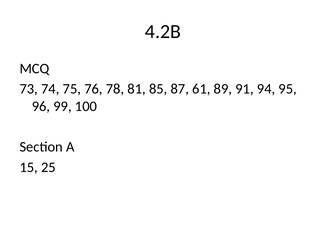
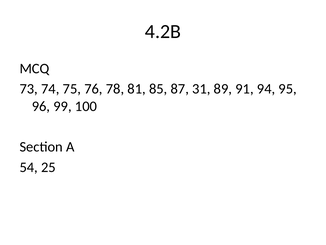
61: 61 -> 31 (201, 89)
15: 15 -> 54 (29, 167)
